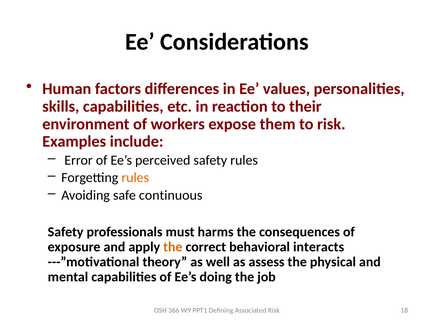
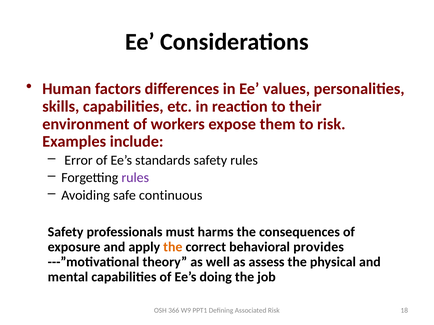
perceived: perceived -> standards (163, 160)
rules colour: orange -> purple (135, 178)
interacts: interacts -> provides (319, 247)
